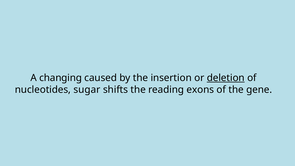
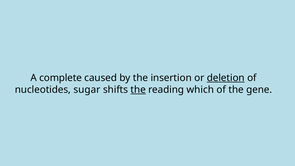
changing: changing -> complete (61, 78)
the underline: none -> present (138, 90)
exons: exons -> which (200, 90)
